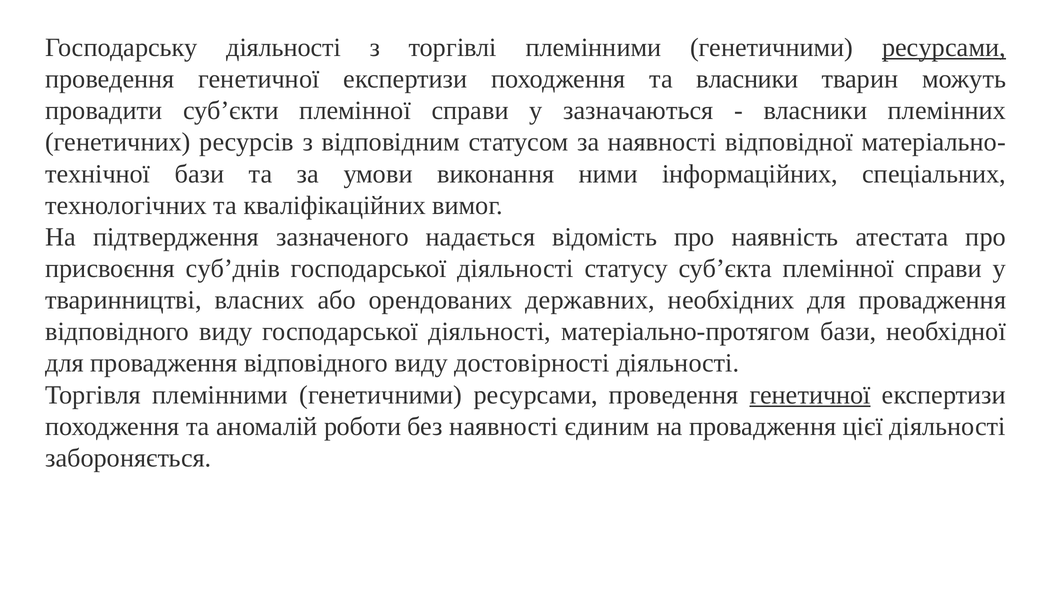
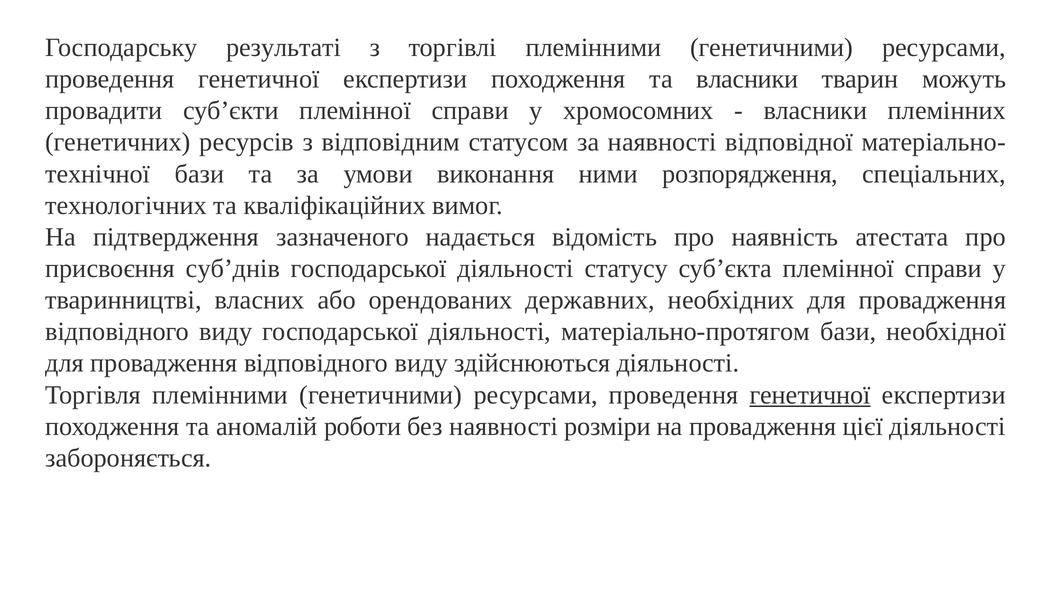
Господарську діяльності: діяльності -> результаті (284, 48)
ресурсами underline: present -> none (944, 48)
зазначаються: зазначаються -> хромосомних (638, 111)
інформаційних: інформаційних -> розпорядження (750, 174)
достовірності: достовірності -> здійснюються (532, 363)
єдиним: єдиним -> розміри (607, 426)
